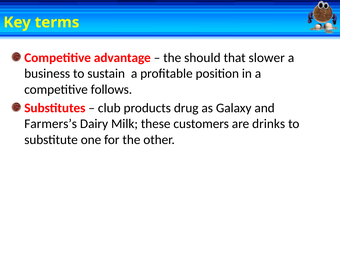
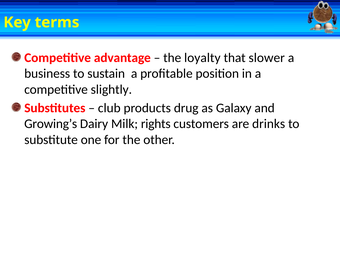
should: should -> loyalty (202, 58)
follows: follows -> slightly (111, 89)
Farmers’s: Farmers’s -> Growing’s (51, 124)
these: these -> rights (156, 124)
